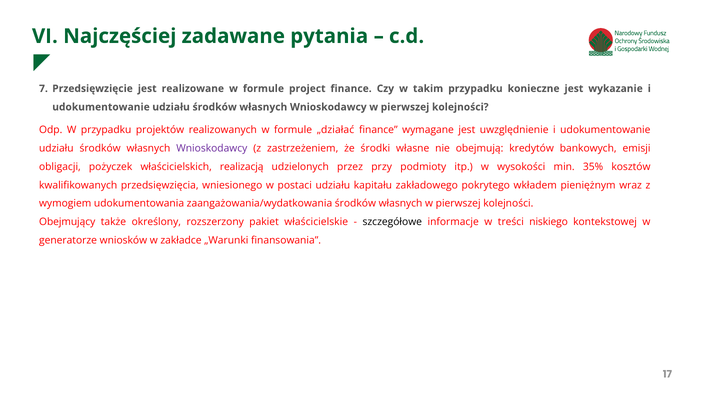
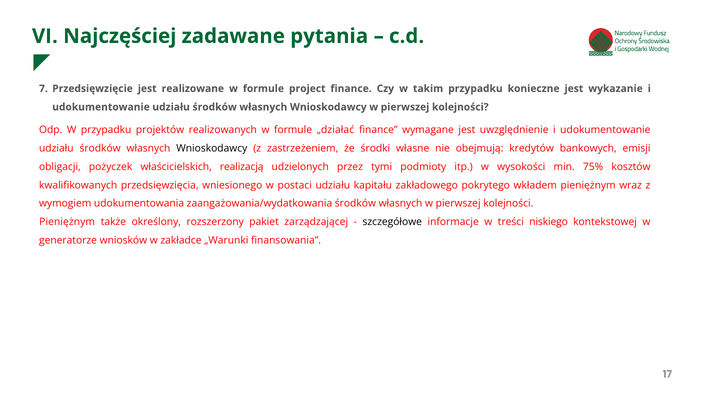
Wnioskodawcy colour: purple -> black (212, 148)
przy: przy -> tymi (382, 167)
35%: 35% -> 75% (593, 167)
Obejmujący: Obejmujący -> Pieniężnym (67, 222)
właścicielskie: właścicielskie -> zarządzającej (316, 222)
